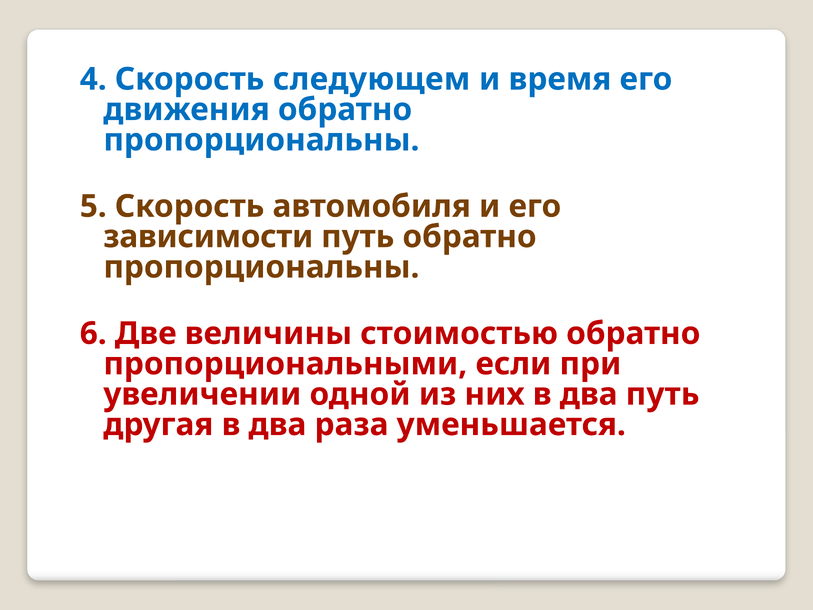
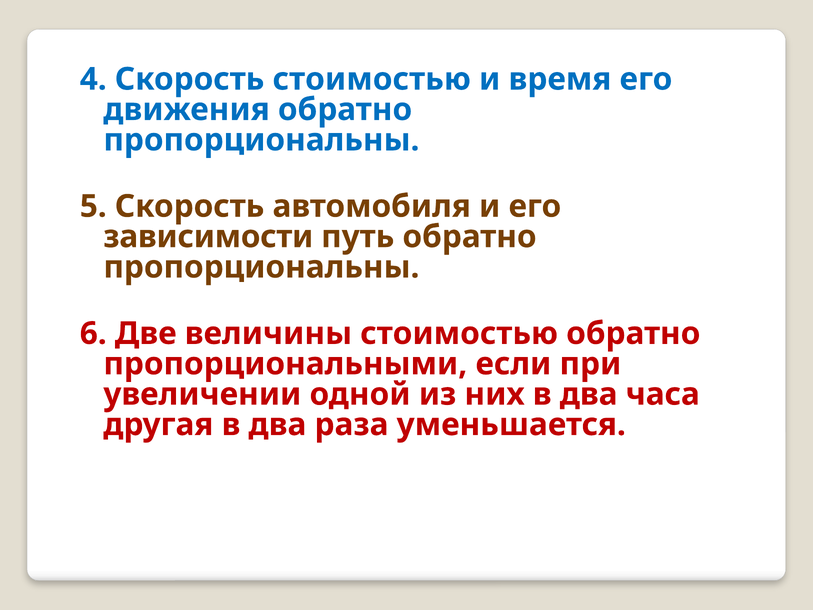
Скорость следующем: следующем -> стоимостью (372, 79)
два путь: путь -> часа (663, 394)
